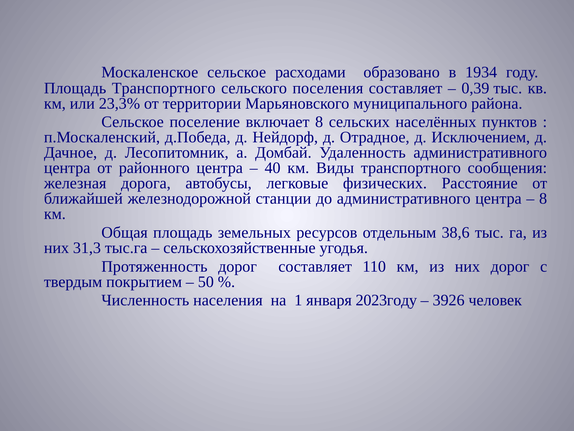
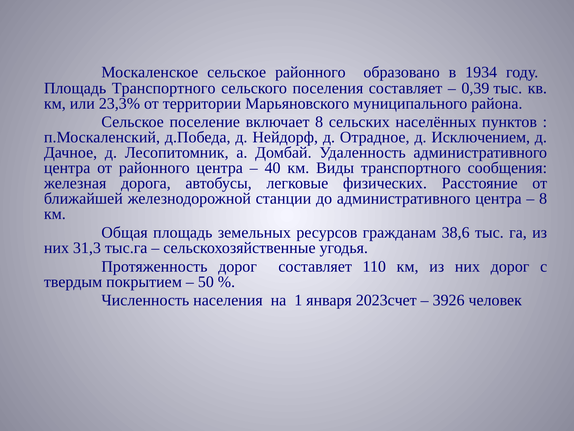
сельское расходами: расходами -> районного (310, 72)
отдельным: отдельным -> гражданам (399, 232)
2023году: 2023году -> 2023счет (386, 300)
